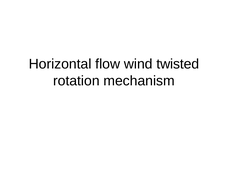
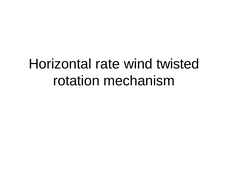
flow: flow -> rate (108, 64)
